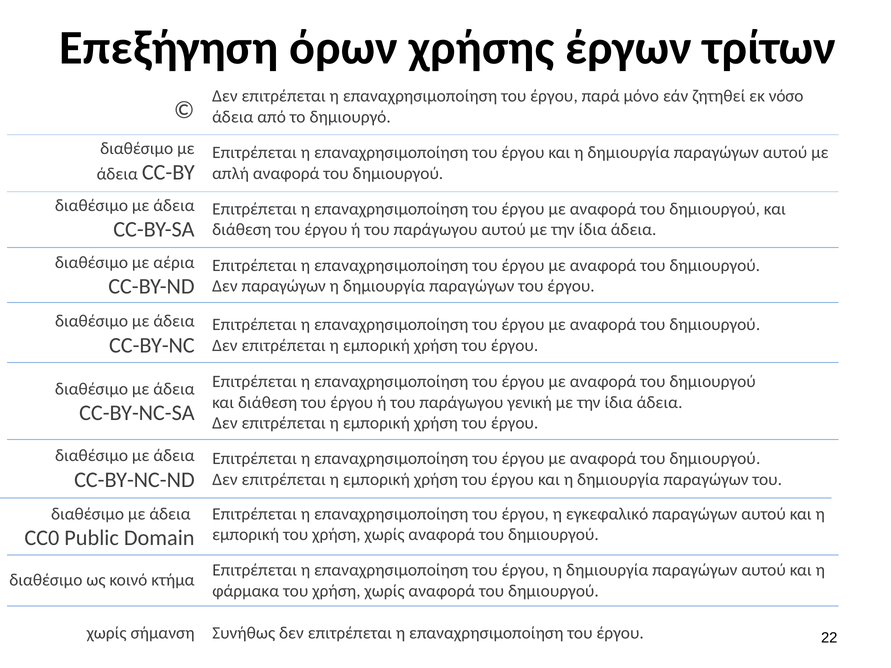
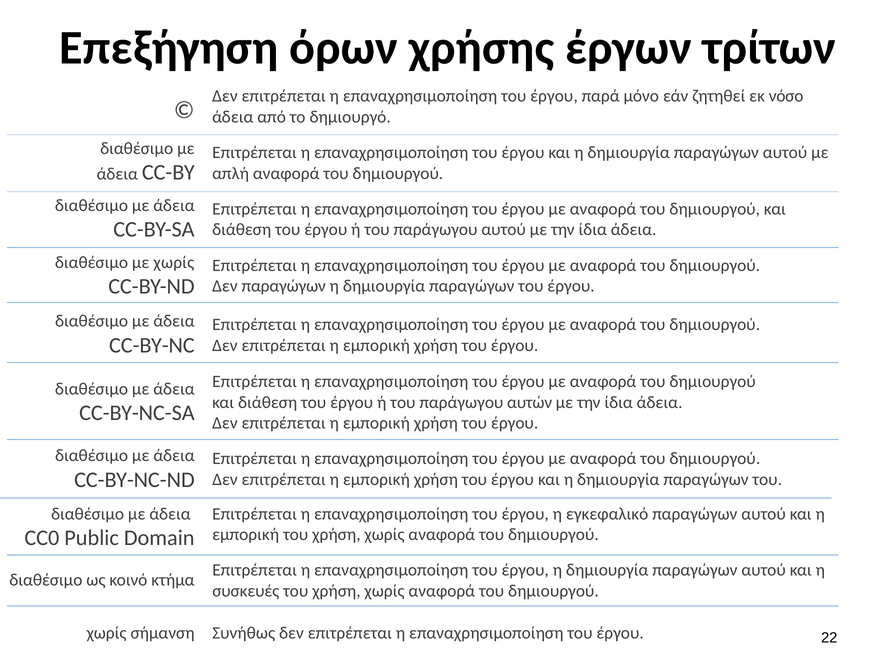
με αέρια: αέρια -> χωρίς (174, 263)
γενική: γενική -> αυτών (530, 402)
φάρμακα: φάρμακα -> συσκευές (246, 591)
